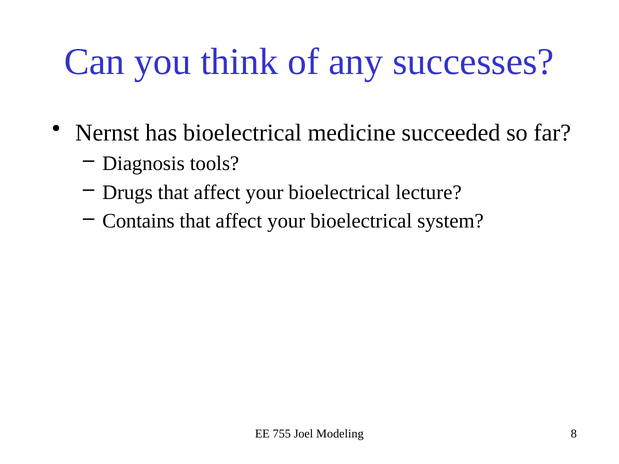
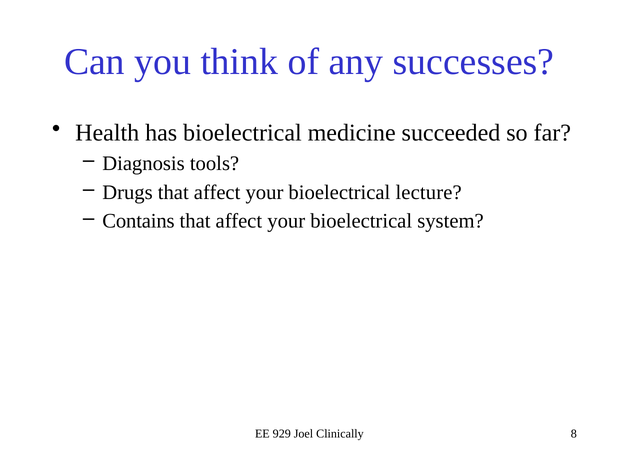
Nernst: Nernst -> Health (107, 133)
755: 755 -> 929 (282, 434)
Modeling: Modeling -> Clinically (340, 434)
